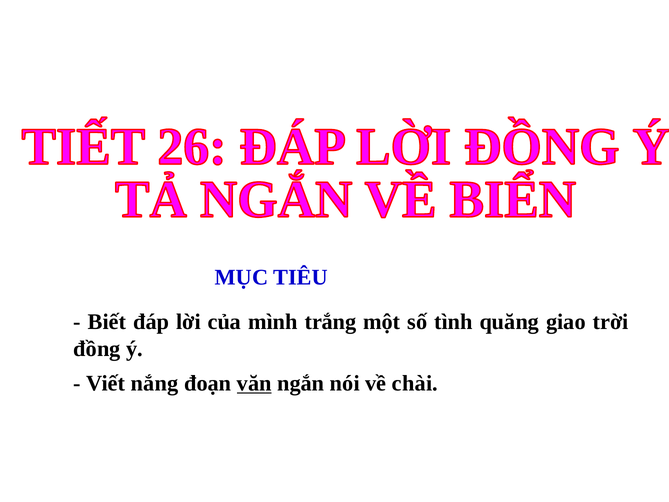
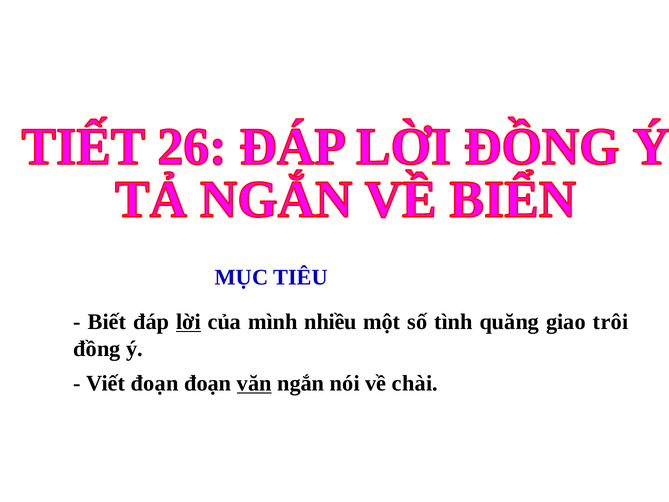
lời underline: none -> present (188, 322)
trắng: trắng -> nhiều (331, 322)
trời: trời -> trôi (611, 322)
Viết nắng: nắng -> đoạn (155, 383)
